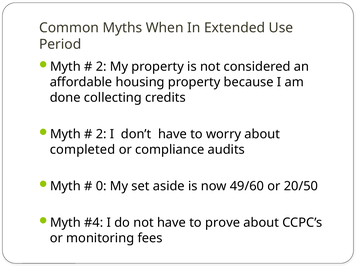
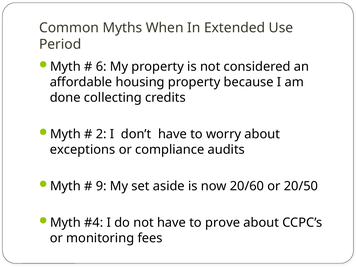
2: 2 -> 6 (101, 67)
completed: completed -> exceptions (83, 150)
0: 0 -> 9 (101, 186)
49/60: 49/60 -> 20/60 (247, 186)
